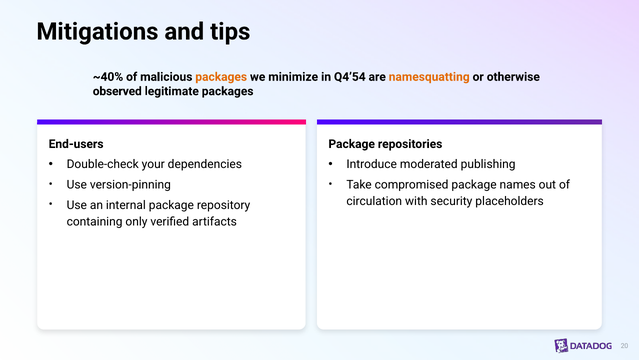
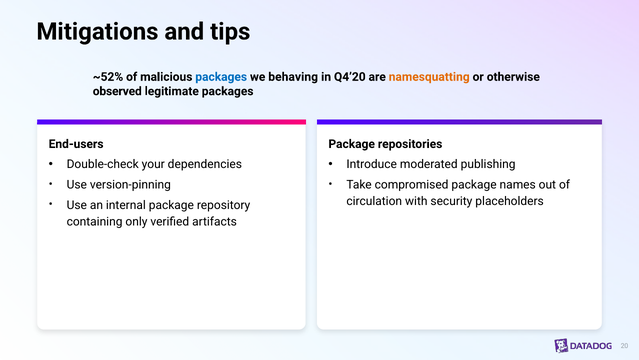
~40%: ~40% -> ~52% (108, 77)
packages colour: orange -> blue (221, 77)
minimize: minimize -> behaving (293, 77)
Q4’54: Q4’54 -> Q4’20 (350, 77)
